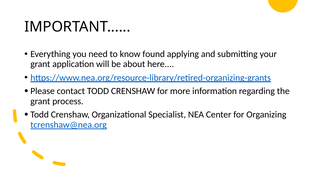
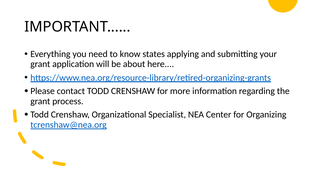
found: found -> states (154, 54)
